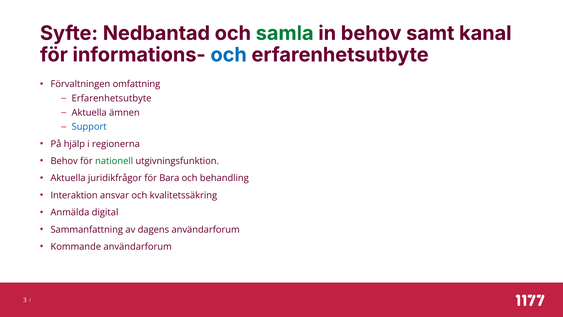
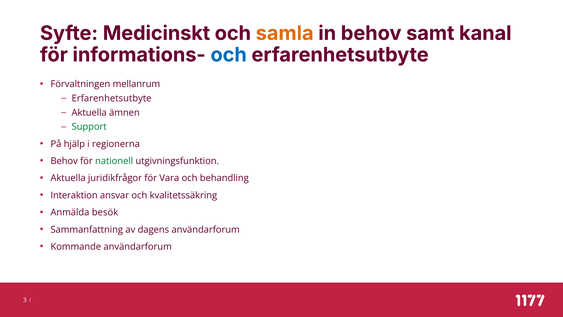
Nedbantad: Nedbantad -> Medicinskt (156, 33)
samla colour: green -> orange (285, 33)
omfattning: omfattning -> mellanrum (136, 84)
Support colour: blue -> green (89, 127)
Bara: Bara -> Vara (169, 178)
digital: digital -> besök (105, 212)
